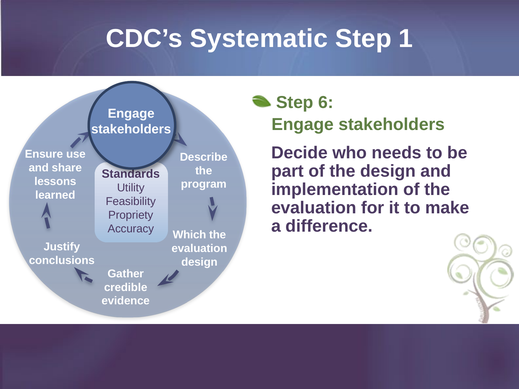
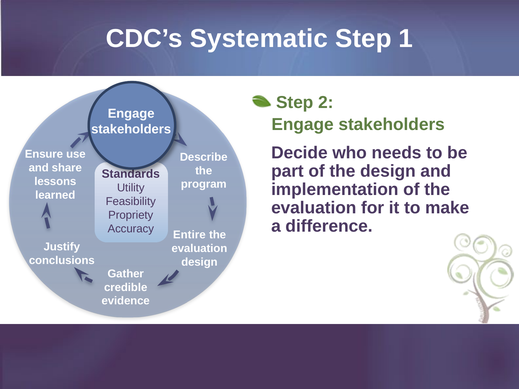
6: 6 -> 2 (326, 103)
Which: Which -> Entire (189, 235)
